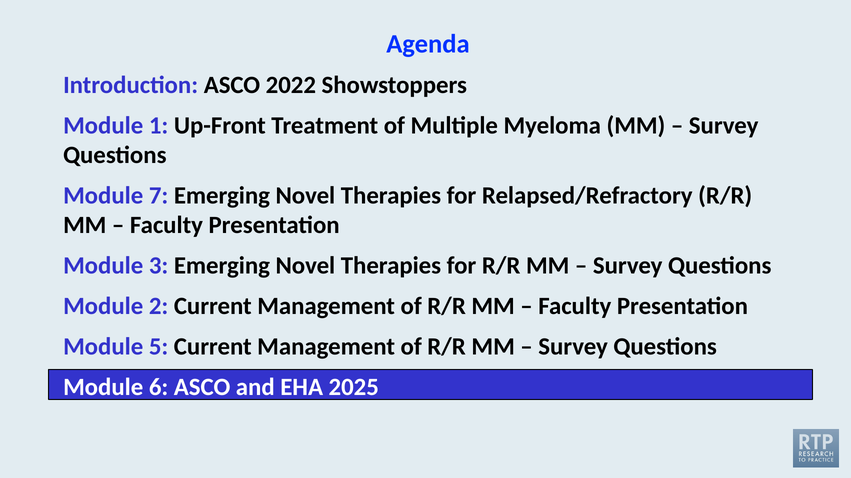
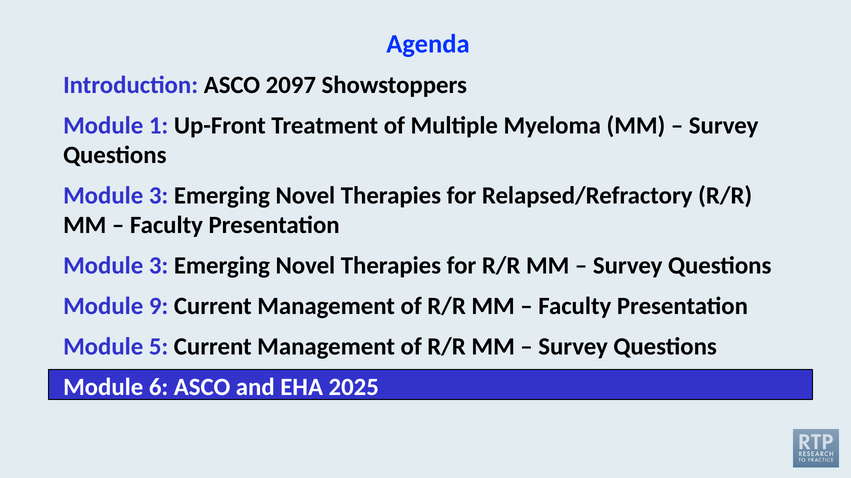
2022: 2022 -> 2097 (291, 85)
7: 7 -> 3 (159, 196)
2: 2 -> 9 (159, 307)
